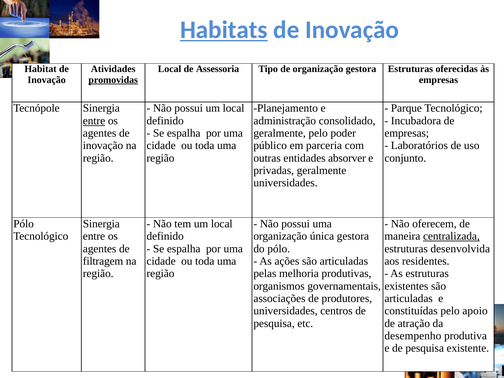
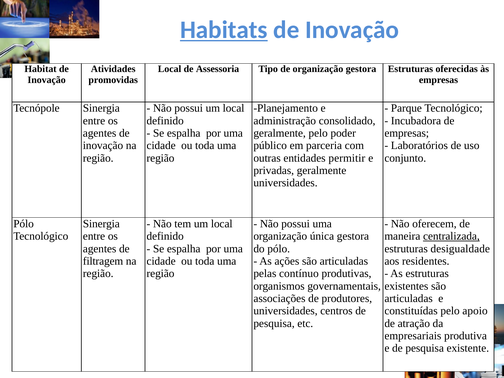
promovidas underline: present -> none (113, 80)
entre underline: present -> none (94, 121)
absorver: absorver -> permitir (347, 158)
desenvolvida: desenvolvida -> desigualdade (460, 249)
melhoria: melhoria -> contínuo (299, 274)
desempenho: desempenho -> empresariais (413, 336)
